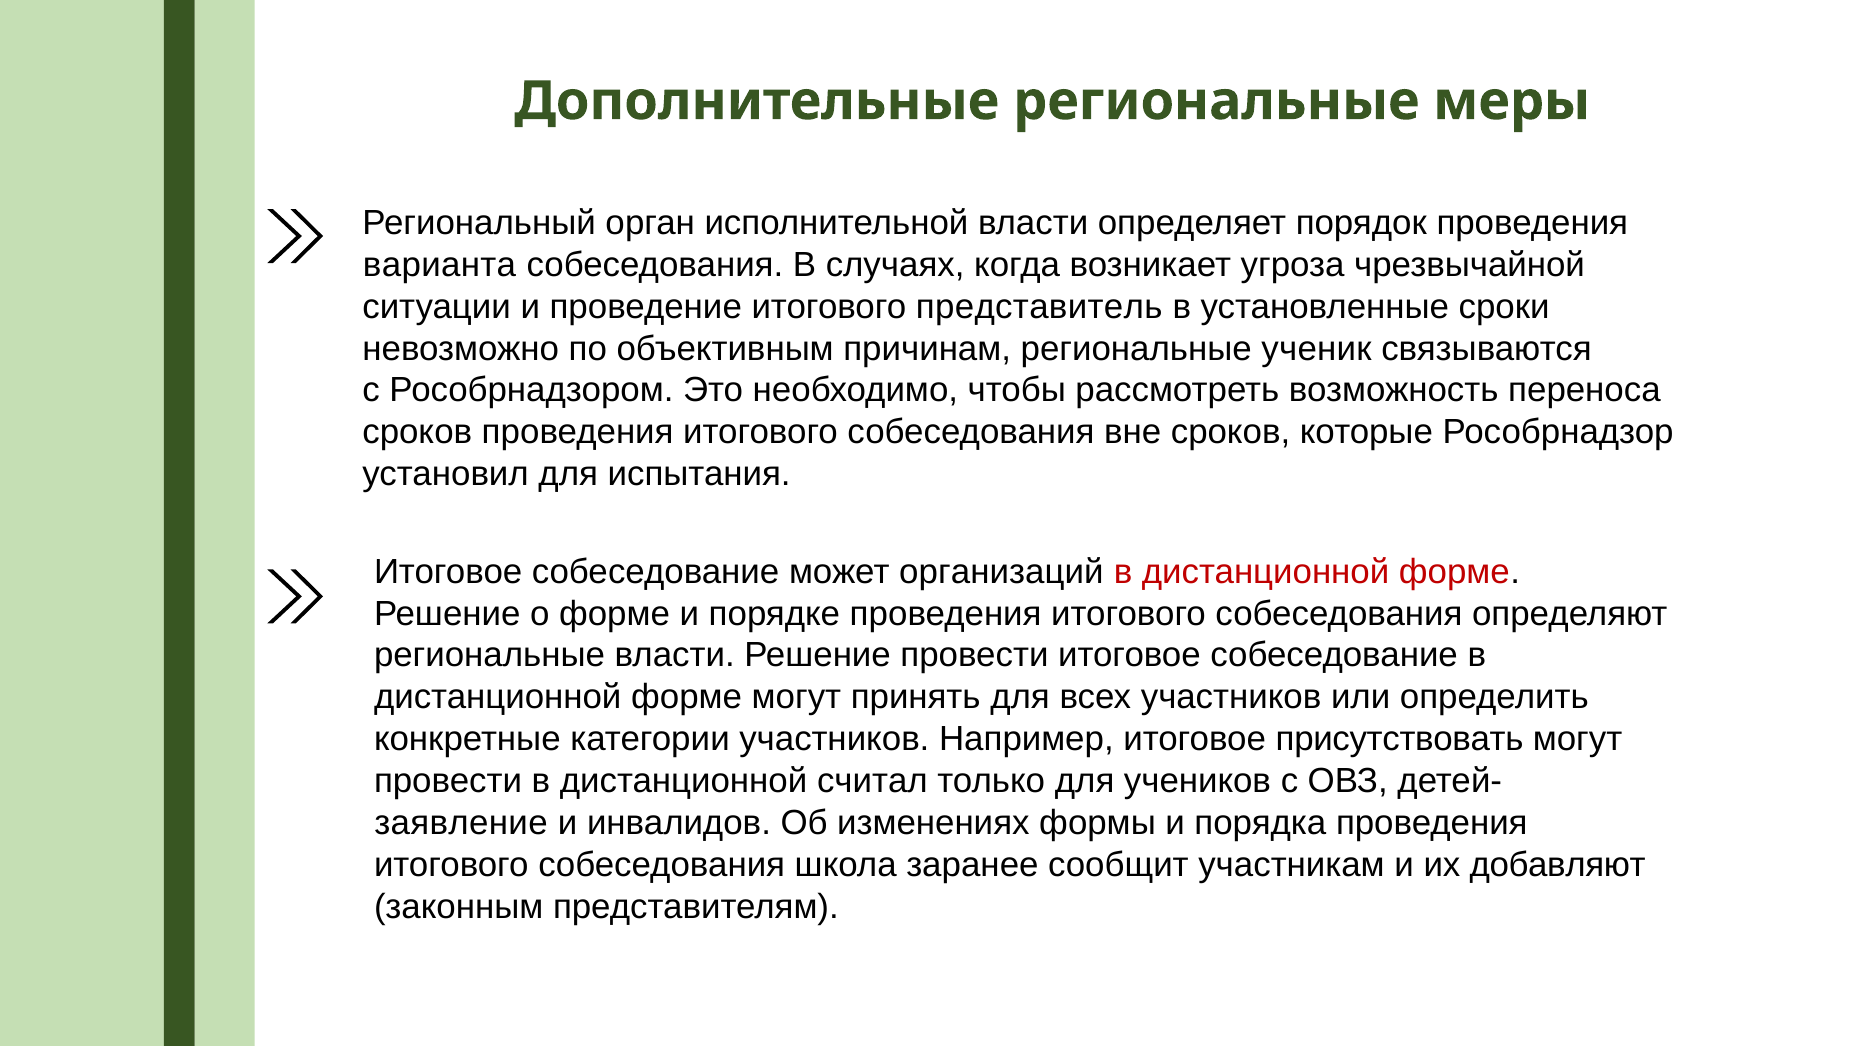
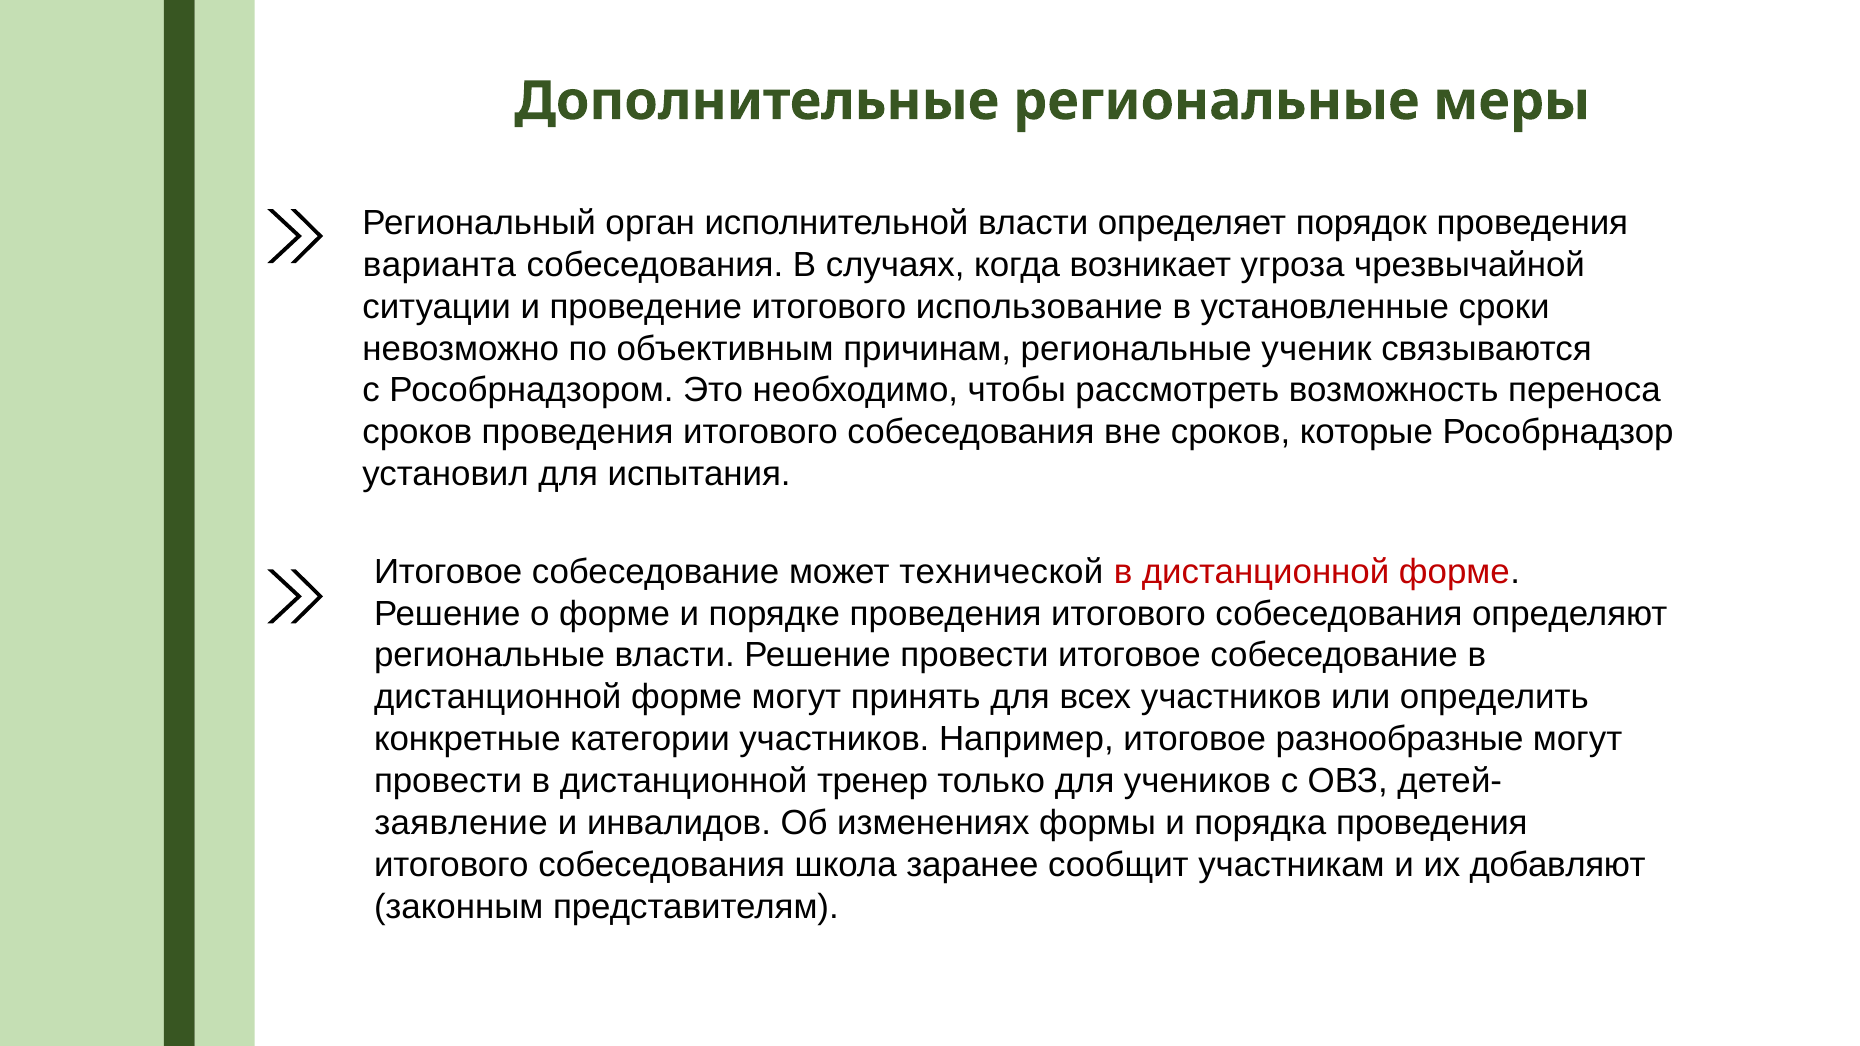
представитель: представитель -> использование (1039, 307)
организаций: организаций -> технической (1001, 572)
присутствовать: присутствовать -> разнообразные (1400, 739)
считал: считал -> тренер (873, 781)
